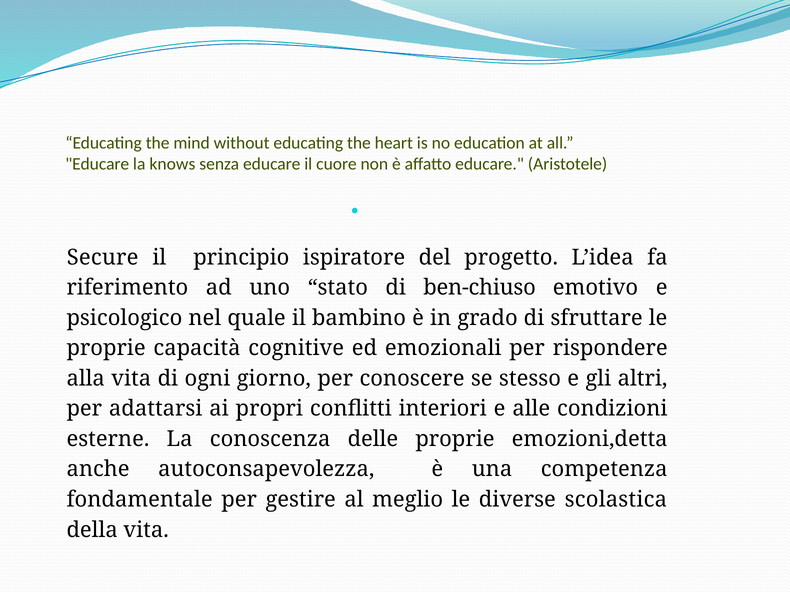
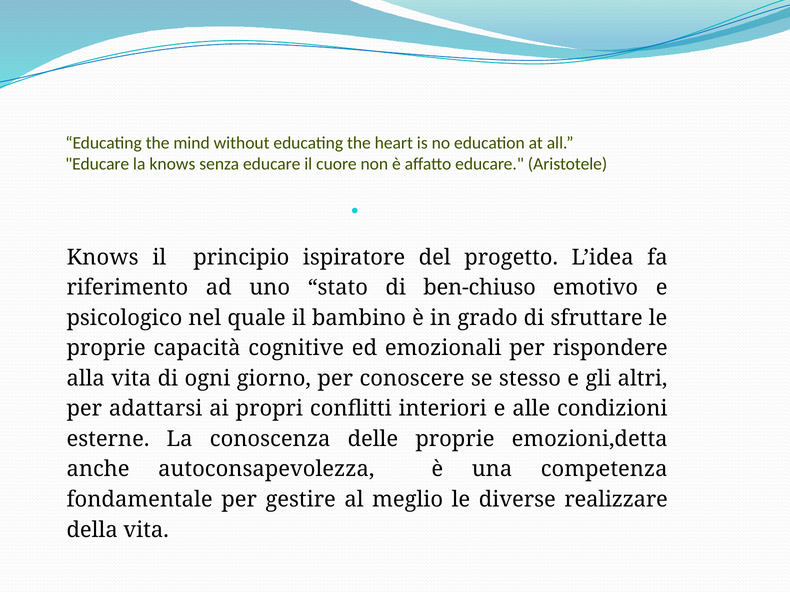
Secure: Secure -> Knows (103, 258)
scolastica: scolastica -> realizzare (616, 500)
